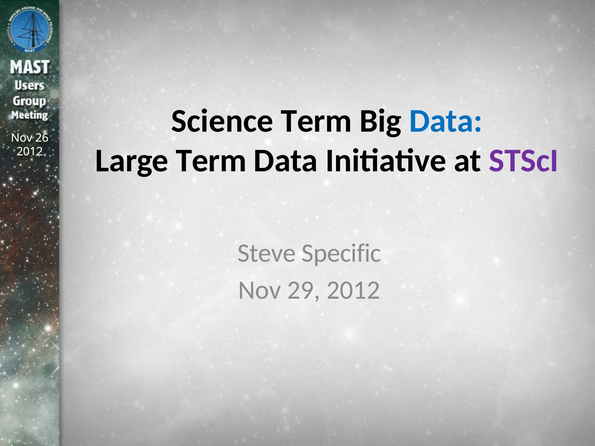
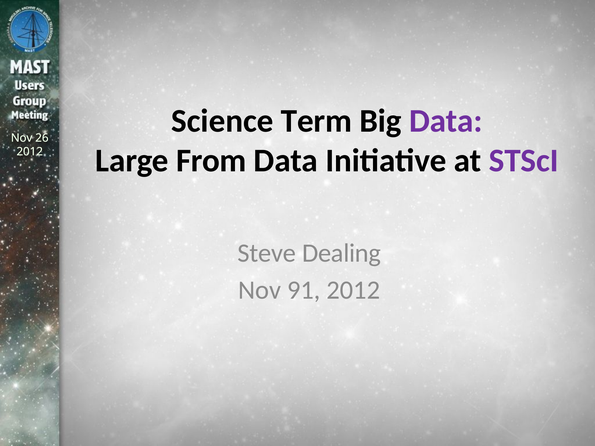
Data colour: blue -> purple (446, 121)
Large Term: Term -> From (211, 161)
Specific: Specific -> Dealing (342, 253)
29: 29 -> 91 (304, 290)
